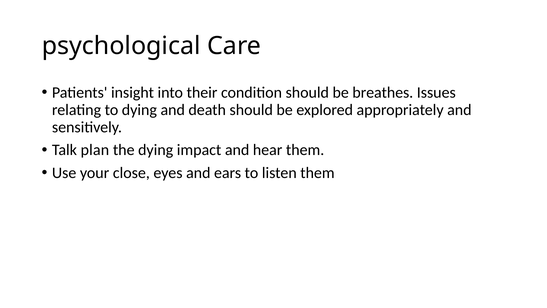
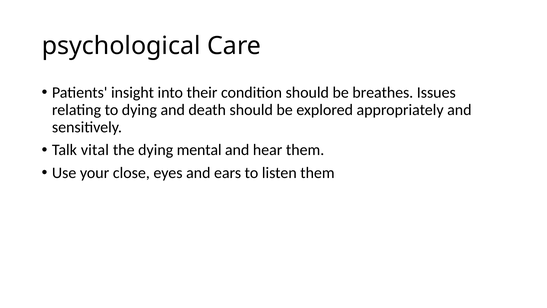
plan: plan -> vital (95, 150)
impact: impact -> mental (199, 150)
